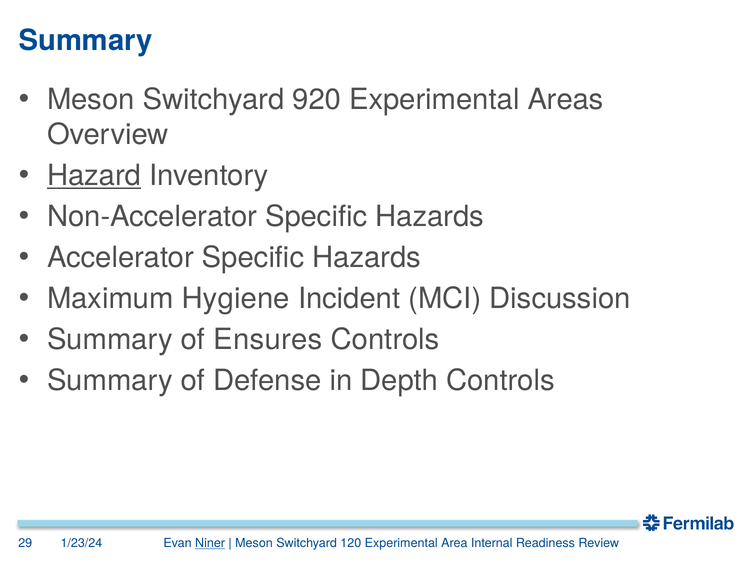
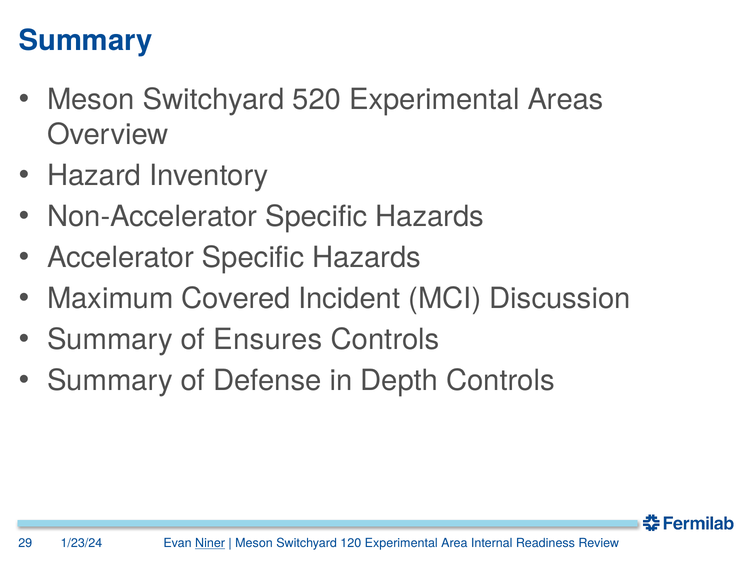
920: 920 -> 520 (317, 100)
Hazard underline: present -> none (94, 176)
Hygiene: Hygiene -> Covered (236, 299)
